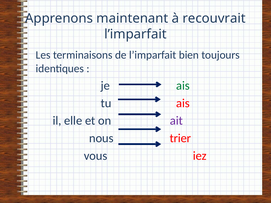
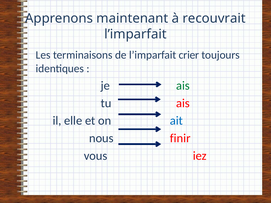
bien: bien -> crier (189, 55)
ait colour: purple -> blue (176, 121)
trier: trier -> finir (180, 138)
